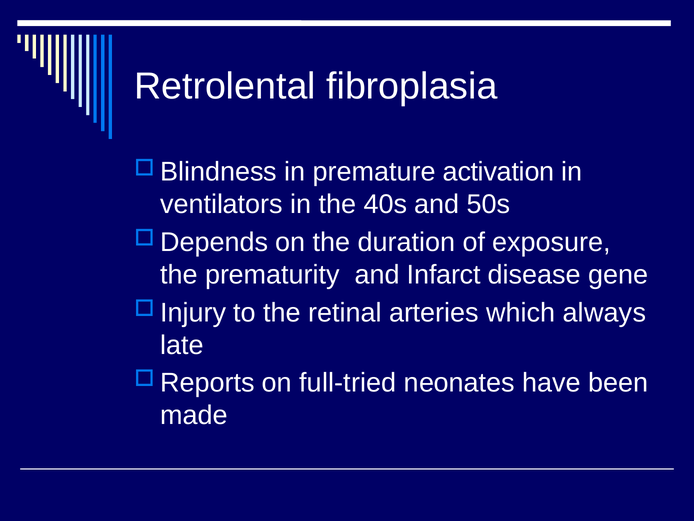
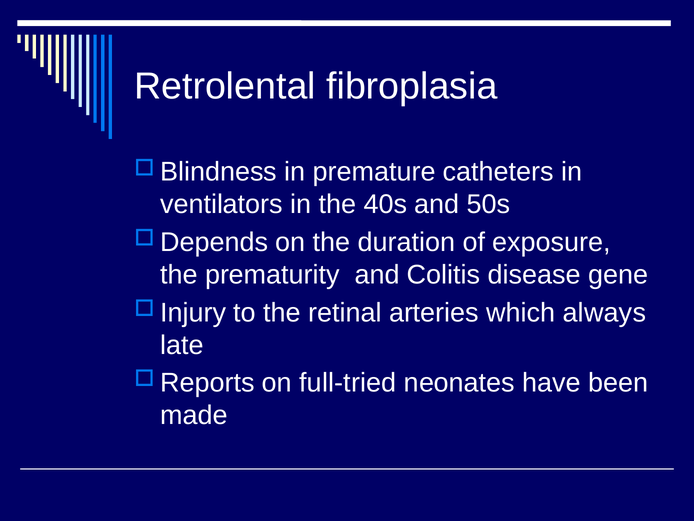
activation: activation -> catheters (498, 172)
Infarct: Infarct -> Colitis (444, 275)
